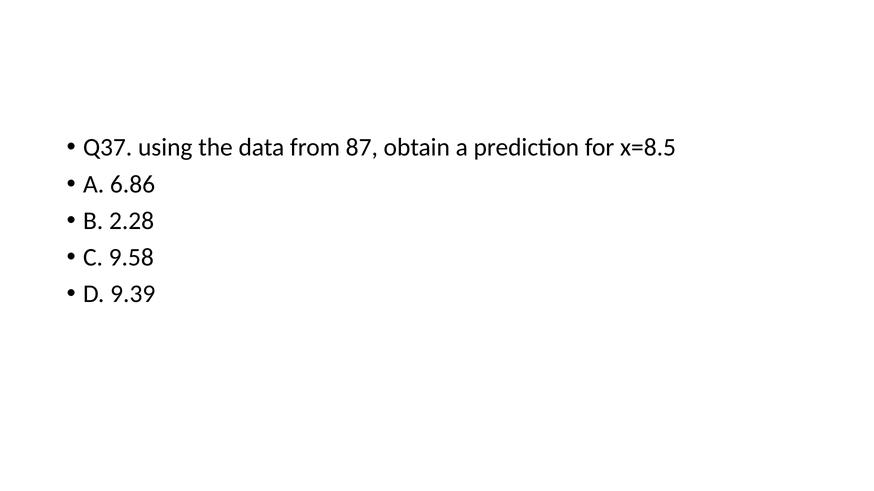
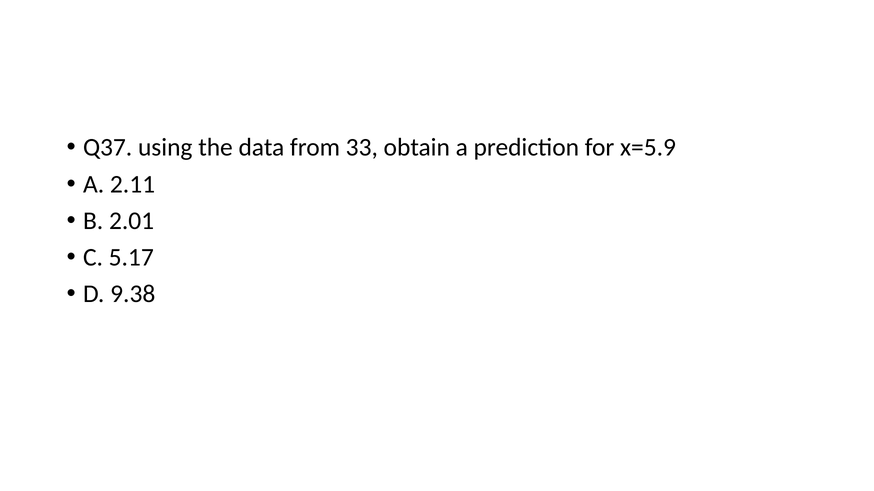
87: 87 -> 33 (362, 148)
x=8.5: x=8.5 -> x=5.9 (648, 148)
6.86: 6.86 -> 2.11 (133, 184)
2.28: 2.28 -> 2.01 (132, 221)
9.58: 9.58 -> 5.17 (131, 258)
9.39: 9.39 -> 9.38 (133, 294)
